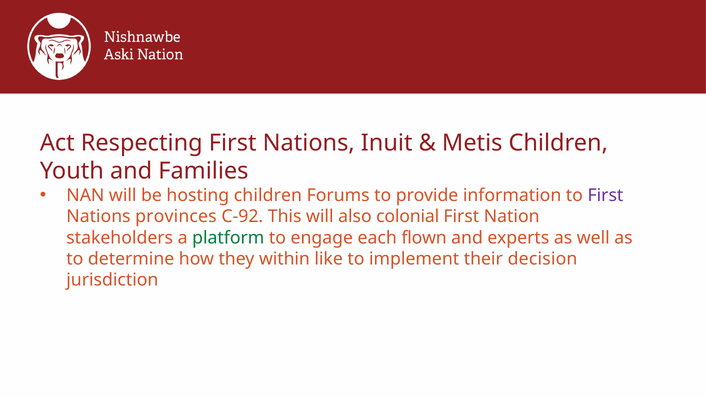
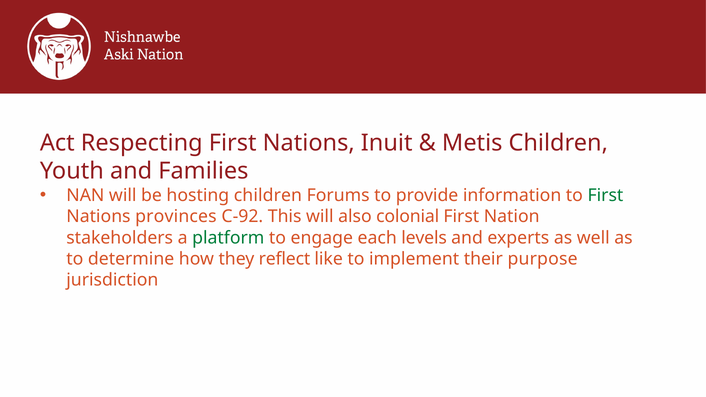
First colour: purple -> green (605, 196)
flown: flown -> levels (424, 238)
within: within -> reflect (284, 259)
decision: decision -> purpose (543, 259)
